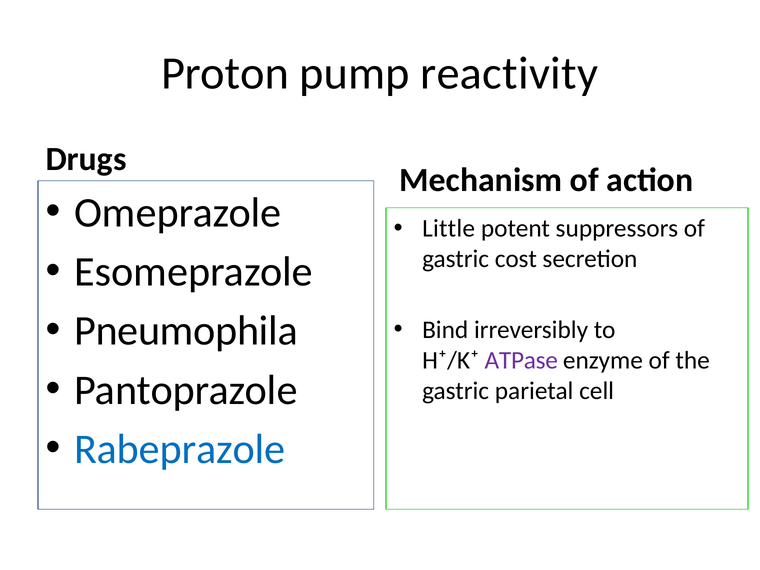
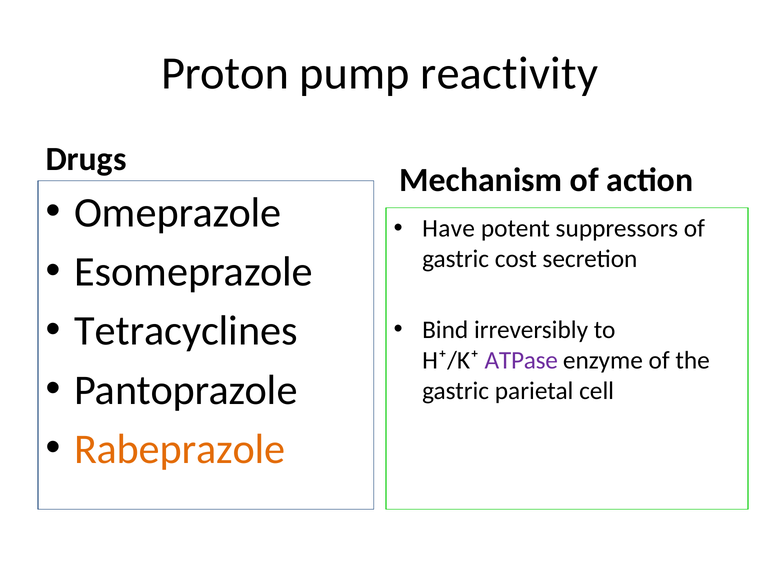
Little: Little -> Have (449, 229)
Pneumophila: Pneumophila -> Tetracyclines (186, 331)
Rabeprazole colour: blue -> orange (180, 449)
